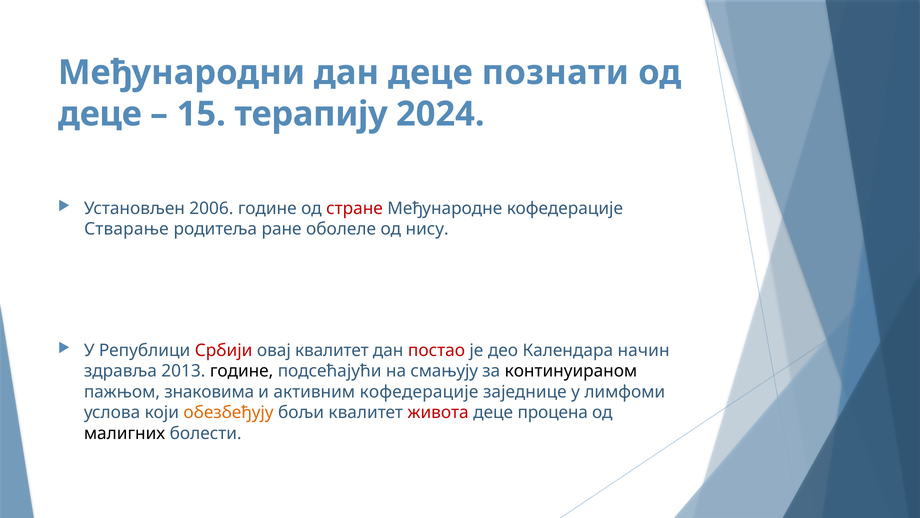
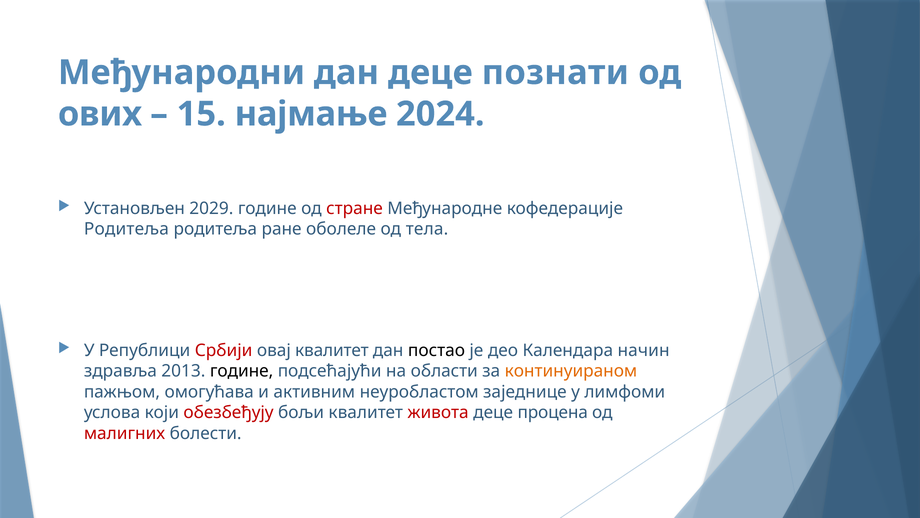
деце: деце -> ових (100, 114)
терапију: терапију -> најмање (311, 114)
2006: 2006 -> 2029 (211, 208)
Стварање: Стварање -> Родитеља (126, 229)
нису: нису -> тела (427, 229)
постао colour: red -> black (437, 350)
смањују: смањују -> области (444, 371)
континуираном colour: black -> orange (571, 371)
знаковима: знаковима -> омогућава (209, 392)
активним кофедерације: кофедерације -> неуробластом (419, 392)
обезбеђују colour: orange -> red (229, 412)
малигних colour: black -> red (125, 433)
